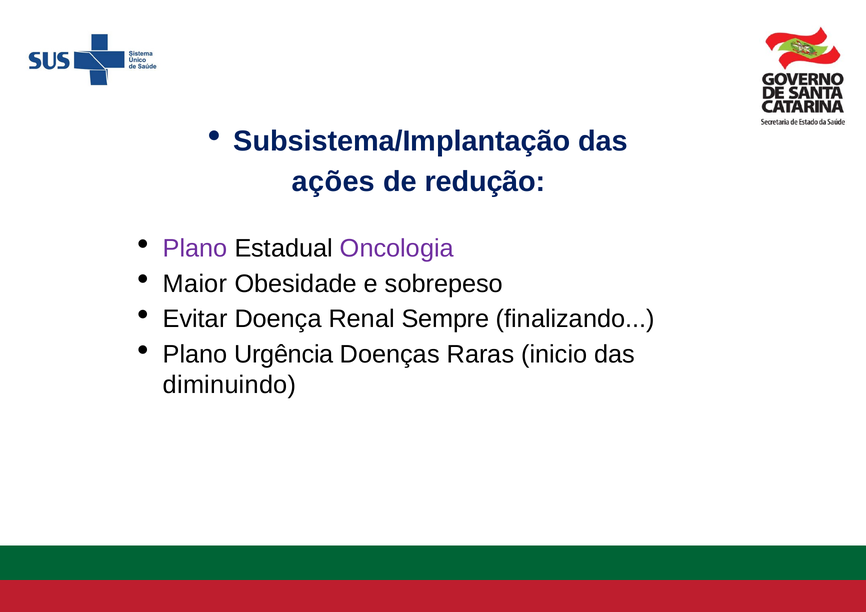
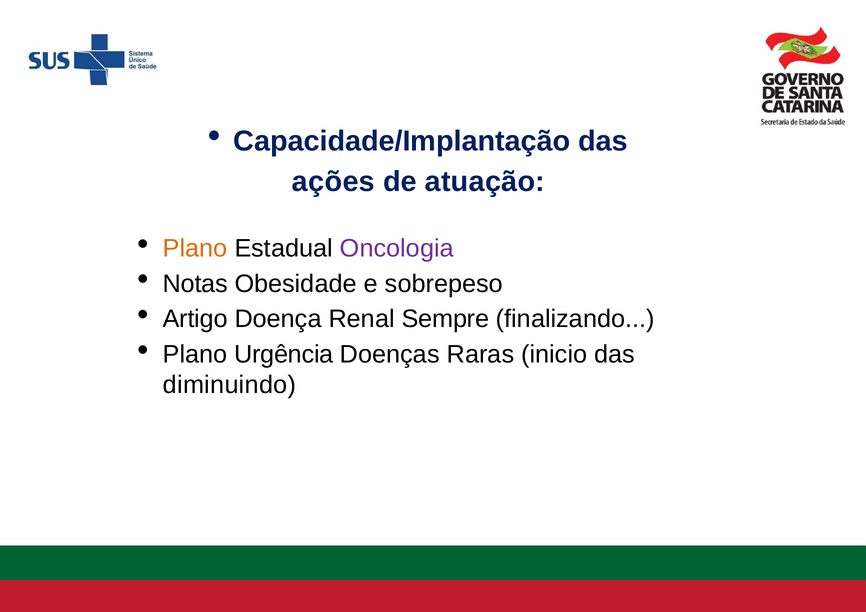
Subsistema/Implantação: Subsistema/Implantação -> Capacidade/Implantação (402, 141)
redução: redução -> atuação (485, 182)
Plano colour: purple -> orange (195, 248)
Maior: Maior -> Notas (195, 284)
Evitar: Evitar -> Artigo (195, 319)
